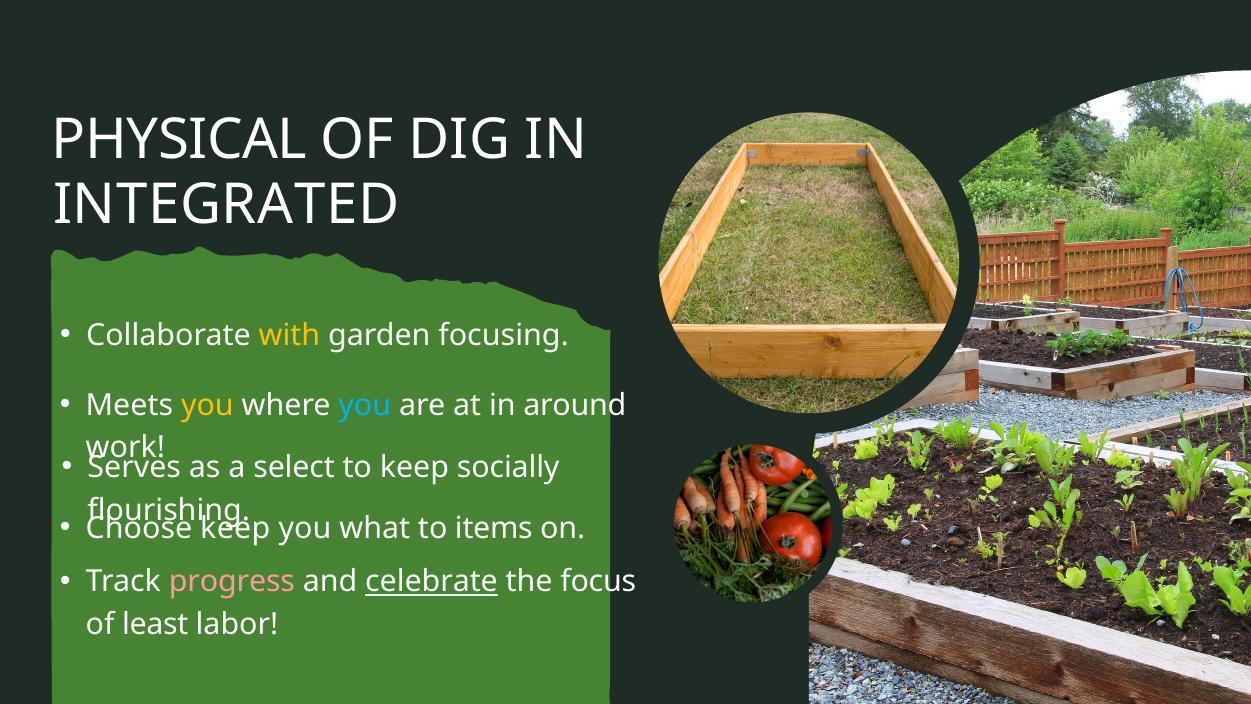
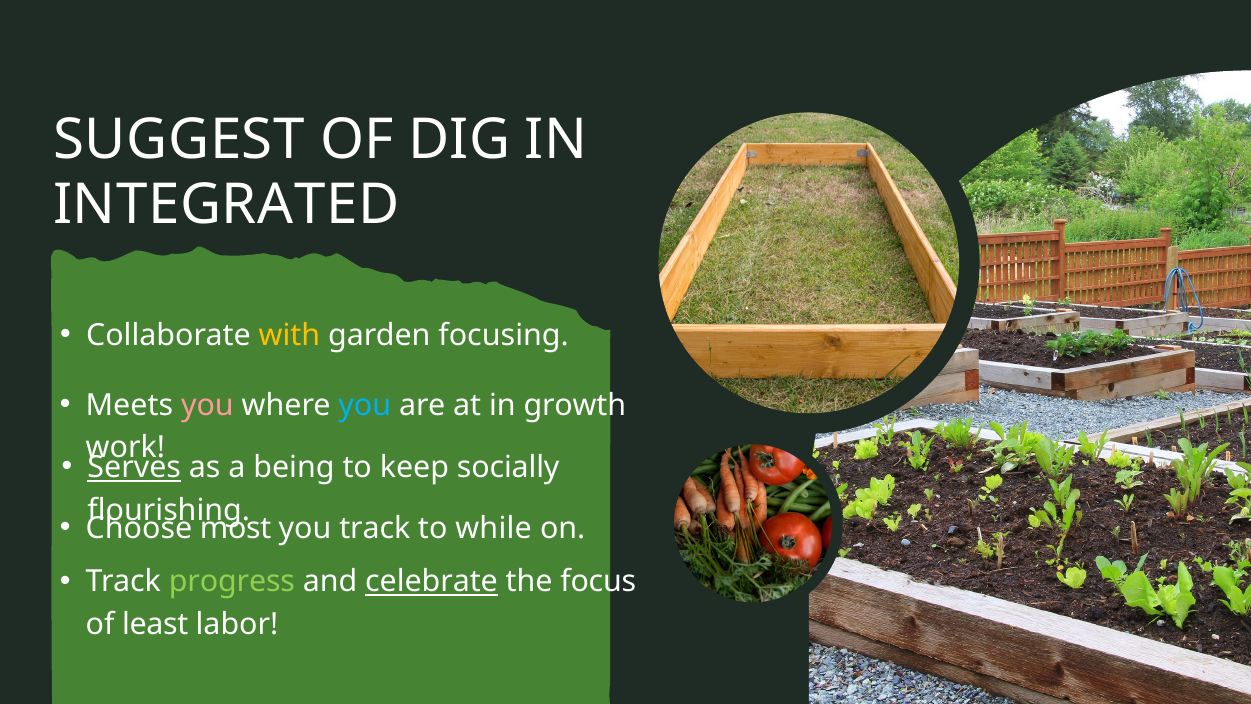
PHYSICAL: PHYSICAL -> SUGGEST (179, 140)
you colour: yellow -> pink (207, 405)
around: around -> growth (575, 405)
Serves underline: none -> present (134, 467)
select: select -> being (294, 467)
keep: keep -> most (236, 528)
you what: what -> track (375, 528)
items: items -> while (494, 528)
progress colour: pink -> light green (232, 582)
